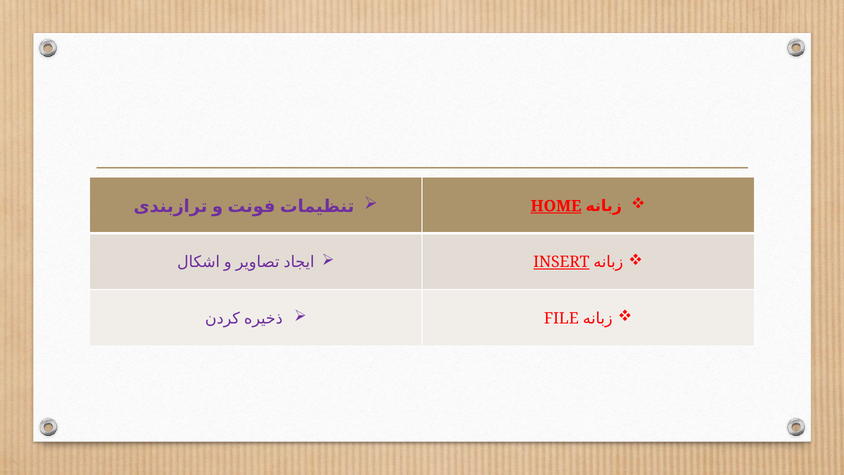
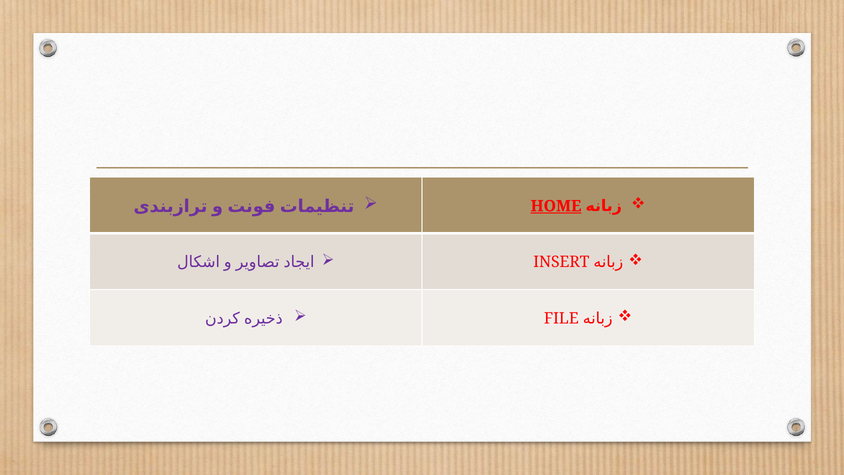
INSERT underline: present -> none (561, 262)
